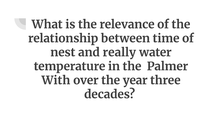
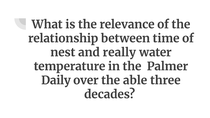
With: With -> Daily (56, 81)
year: year -> able (135, 81)
